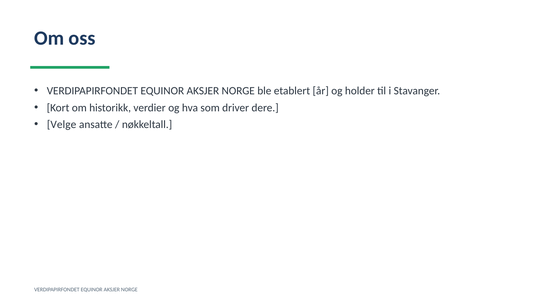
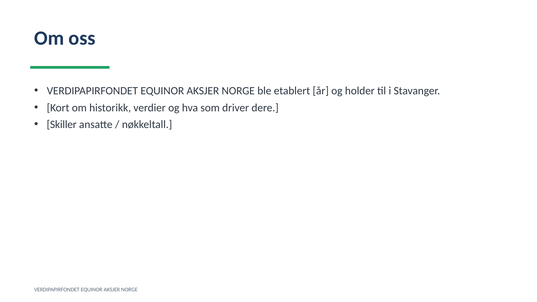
Velge: Velge -> Skiller (62, 125)
